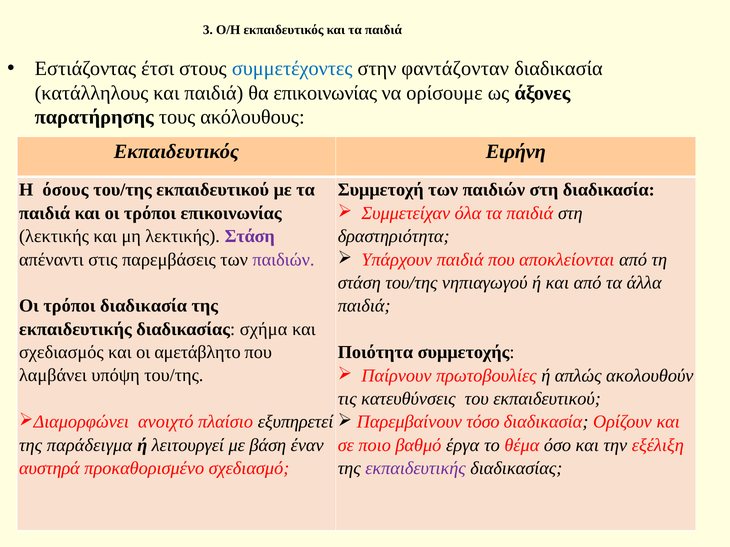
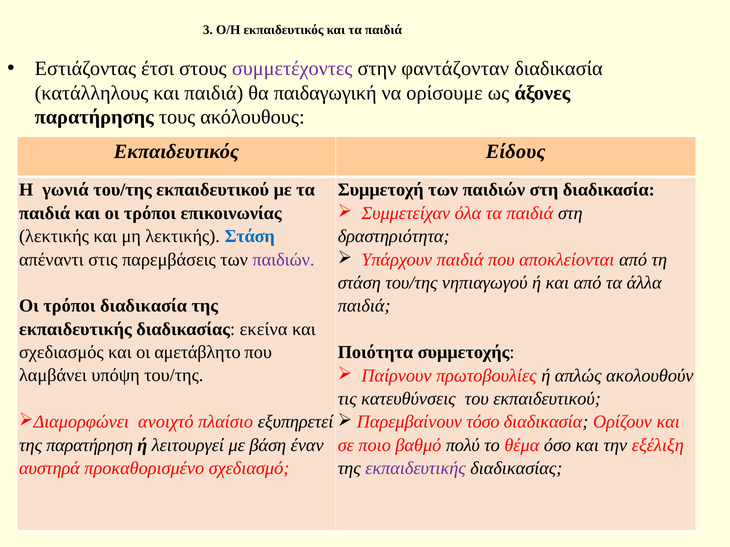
συμμετέχοντες colour: blue -> purple (292, 69)
θα επικοινωνίας: επικοινωνίας -> παιδαγωγική (325, 93)
Ειρήνη: Ειρήνη -> Είδους (516, 152)
όσους: όσους -> γωνιά (65, 190)
Στάση colour: purple -> blue (250, 237)
σχήμα: σχήμα -> εκείνα (264, 329)
παράδειγμα: παράδειγμα -> παρατήρηση (90, 445)
έργα: έργα -> πολύ (463, 446)
